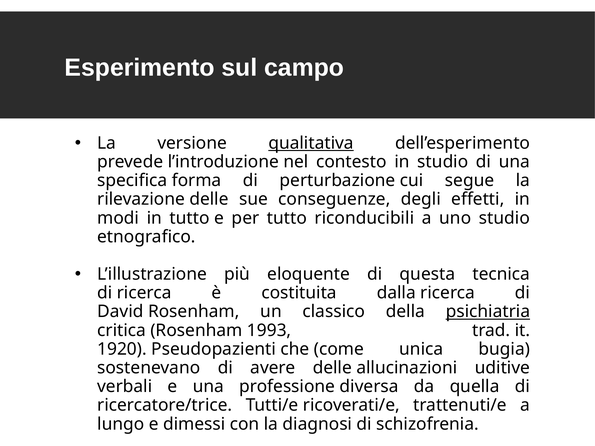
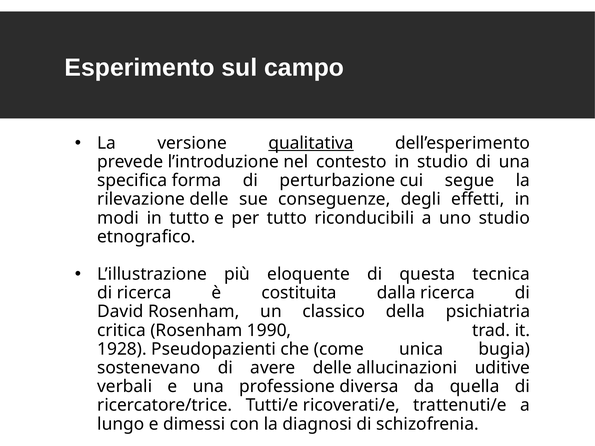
psichiatria underline: present -> none (488, 312)
1993: 1993 -> 1990 (269, 331)
1920: 1920 -> 1928 (122, 349)
